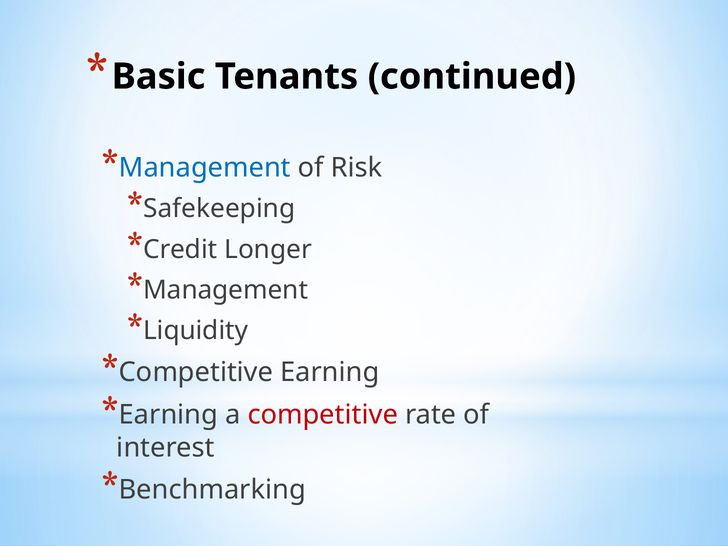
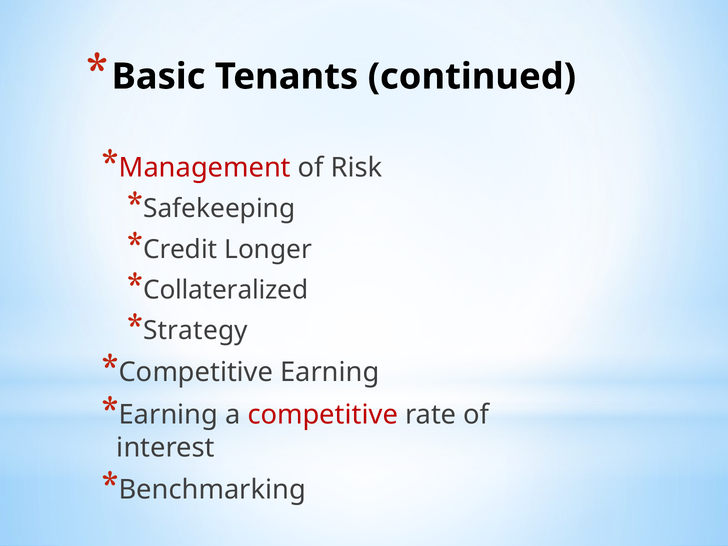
Management colour: blue -> red (205, 168)
Management: Management -> Collateralized (226, 290)
Liquidity: Liquidity -> Strategy (195, 331)
